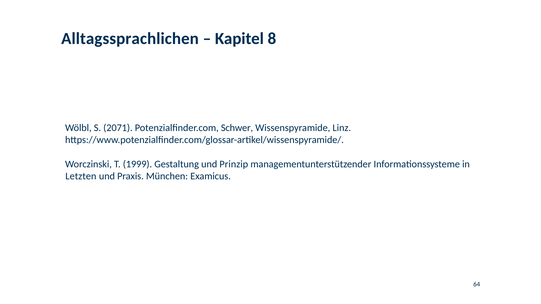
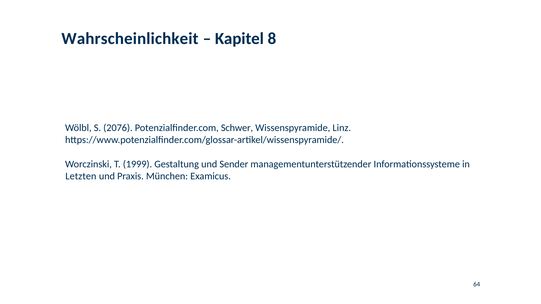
Alltagssprachlichen: Alltagssprachlichen -> Wahrscheinlichkeit (130, 38)
2071: 2071 -> 2076 (118, 128)
Prinzip: Prinzip -> Sender (234, 164)
